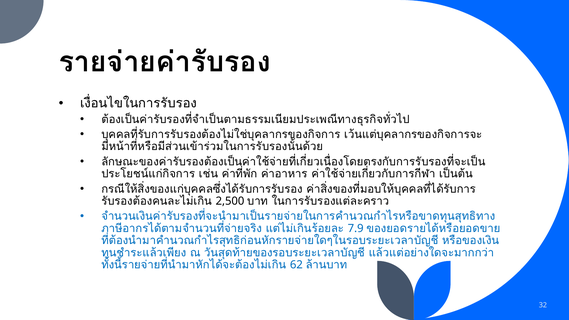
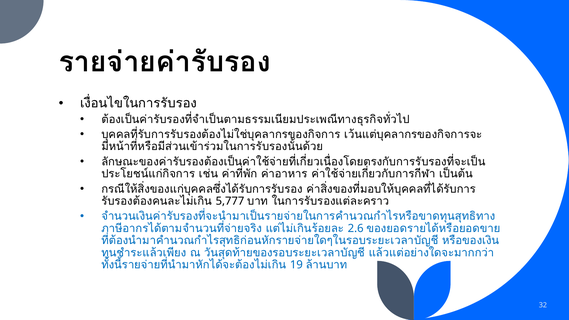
2,500: 2,500 -> 5,777 (230, 201)
7.9: 7.9 -> 2.6 (356, 228)
62: 62 -> 19 (296, 265)
